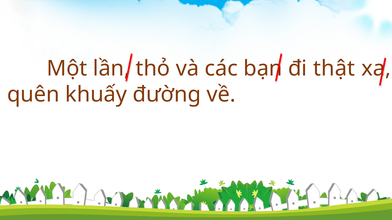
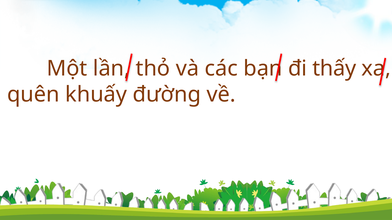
thật: thật -> thấy (334, 69)
